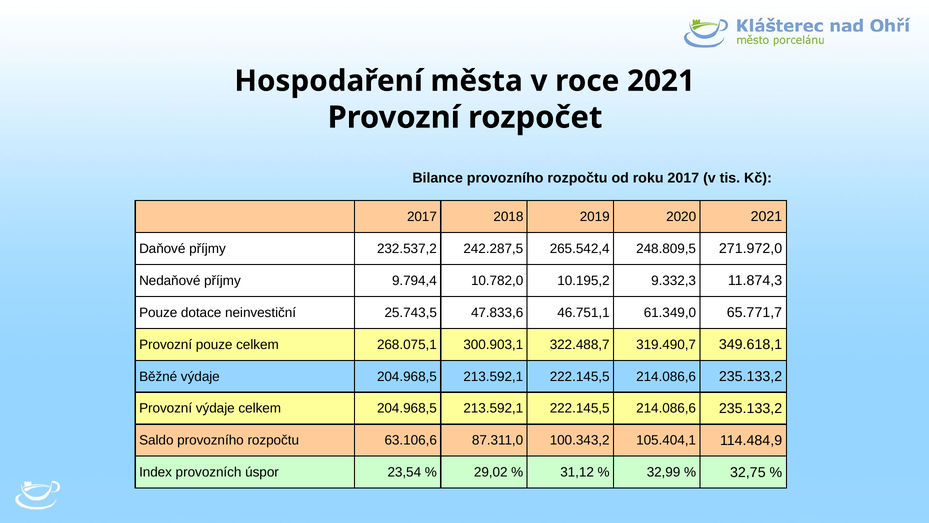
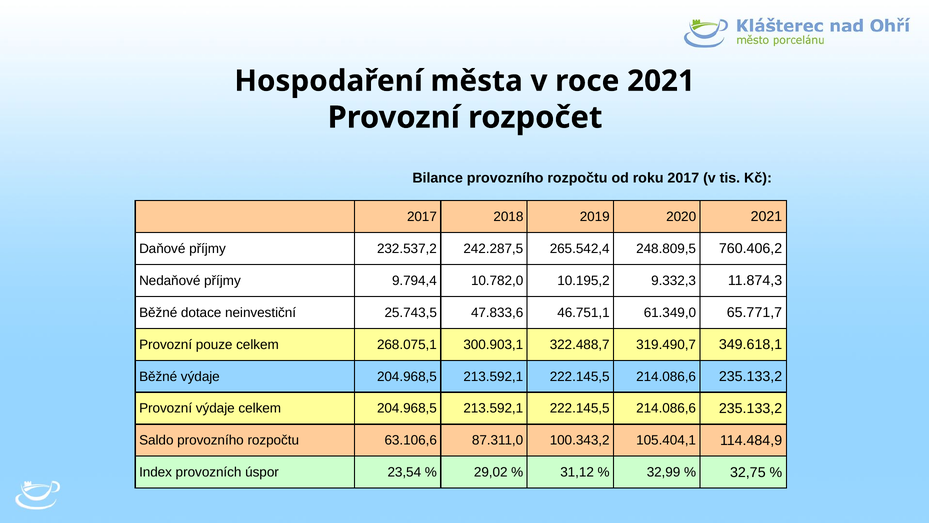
271.972,0: 271.972,0 -> 760.406,2 (751, 249)
Pouze: Pouze -> Běžné (158, 312)
